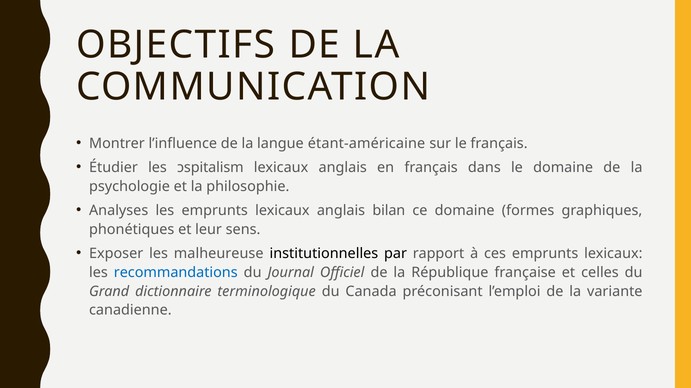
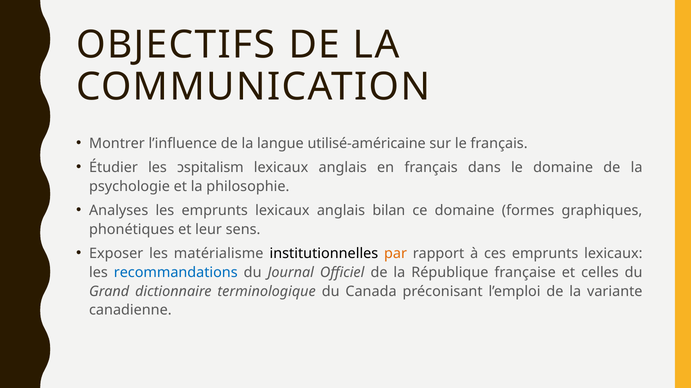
étant-américaine: étant-américaine -> utilisé-américaine (367, 144)
malheureuse: malheureuse -> matérialisme (219, 254)
par colour: black -> orange (396, 254)
